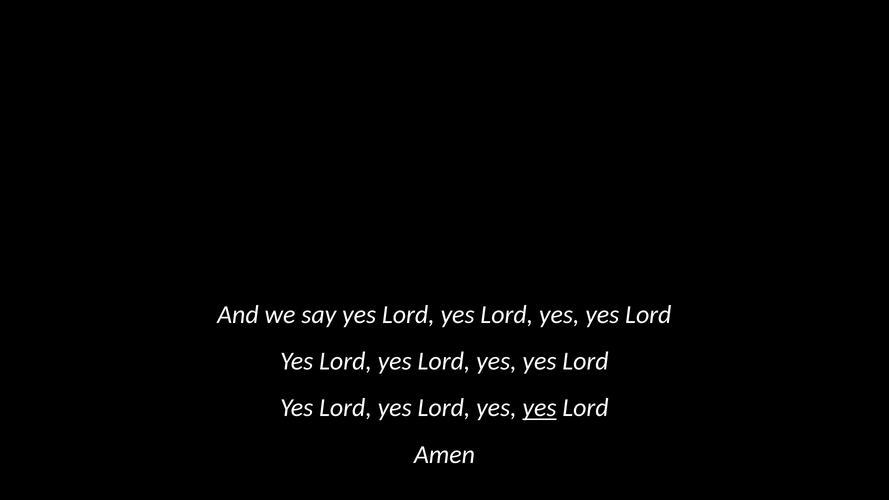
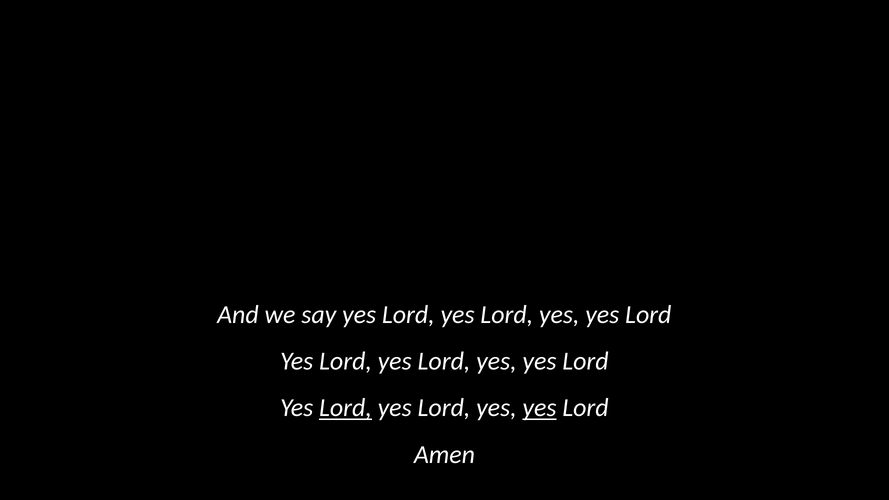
Lord underline: none -> present (345, 408)
